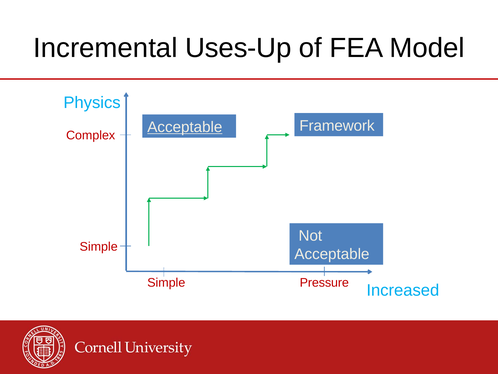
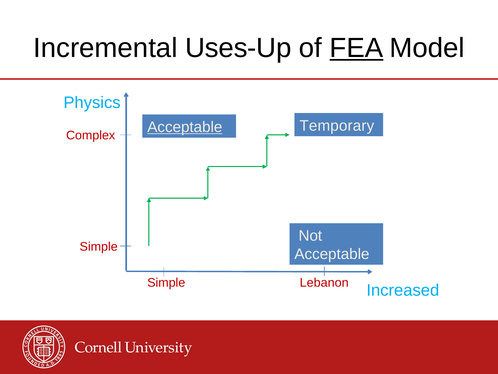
FEA underline: none -> present (356, 48)
Framework: Framework -> Temporary (337, 125)
Pressure: Pressure -> Lebanon (324, 282)
